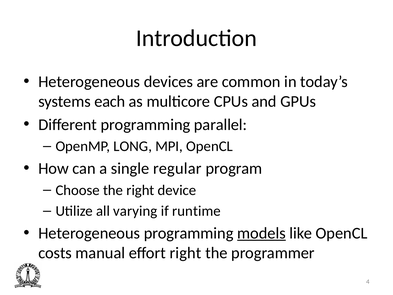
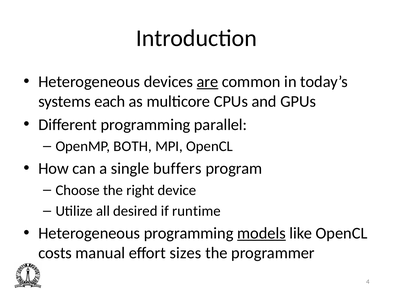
are underline: none -> present (207, 82)
LONG: LONG -> BOTH (133, 146)
regular: regular -> buffers (177, 168)
varying: varying -> desired (135, 211)
effort right: right -> sizes (185, 253)
